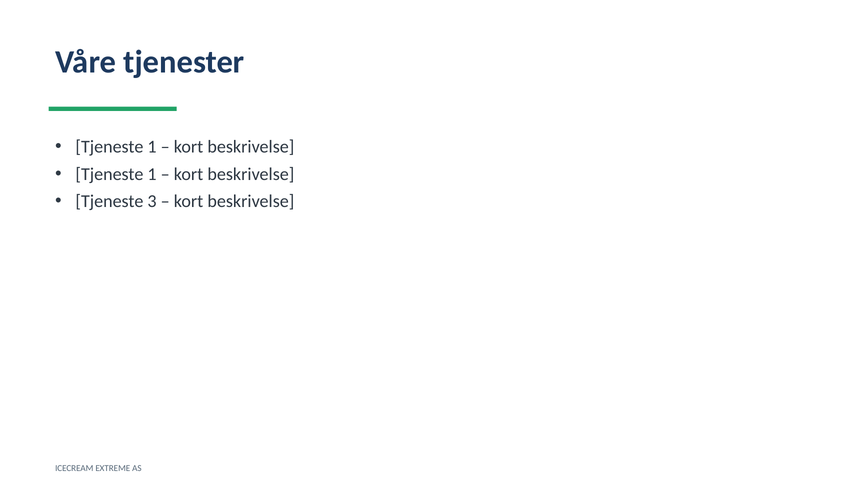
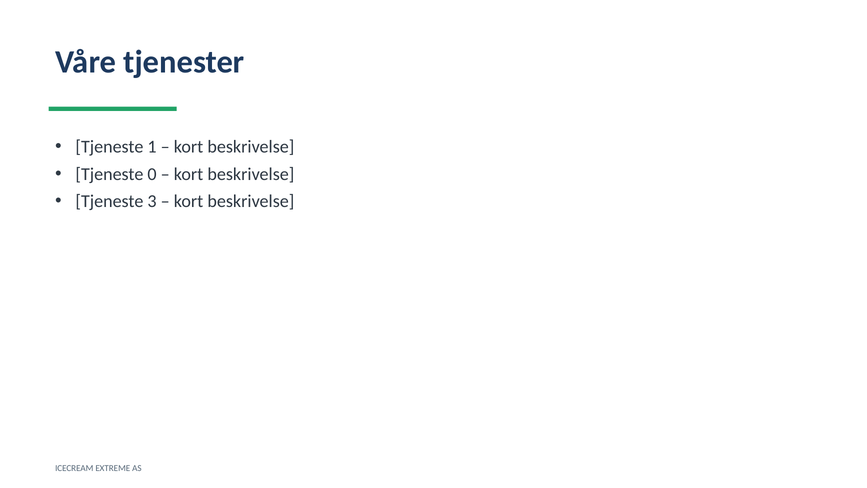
1: 1 -> 0 (152, 174)
